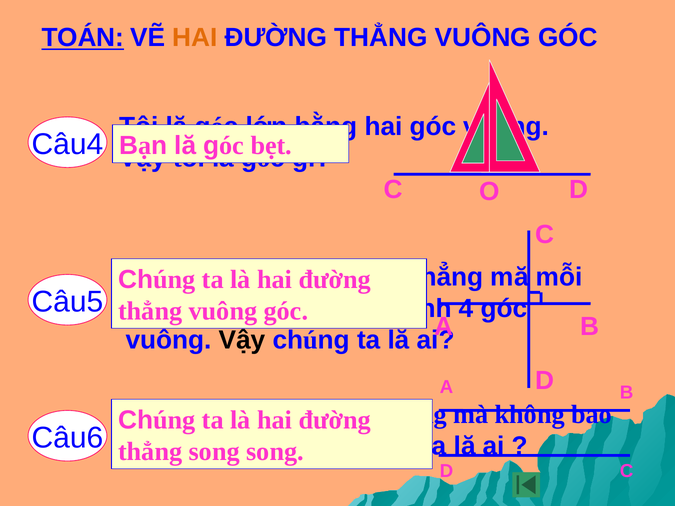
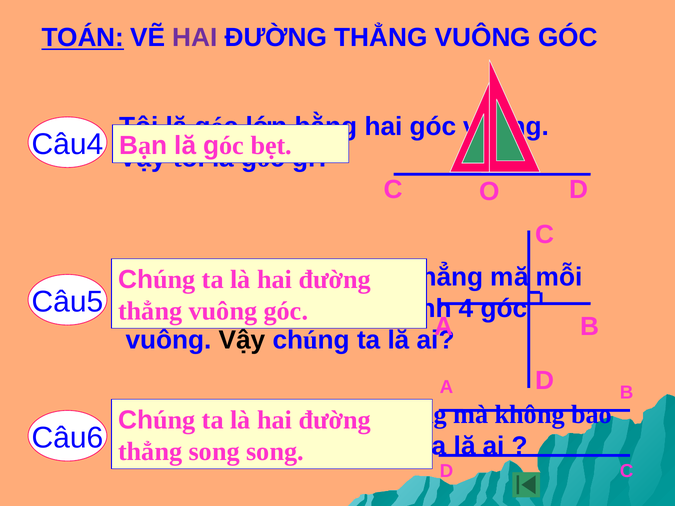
HAI colour: orange -> purple (195, 38)
